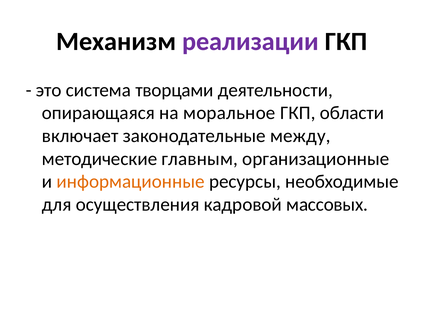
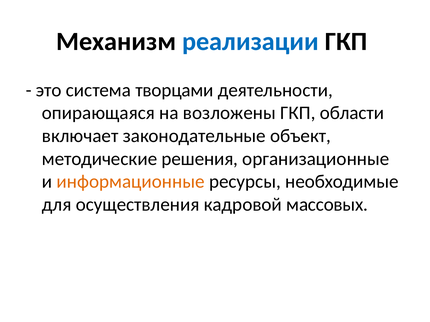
реализации colour: purple -> blue (250, 42)
моральное: моральное -> возложены (229, 113)
между: между -> объект (301, 136)
главным: главным -> решения (200, 159)
